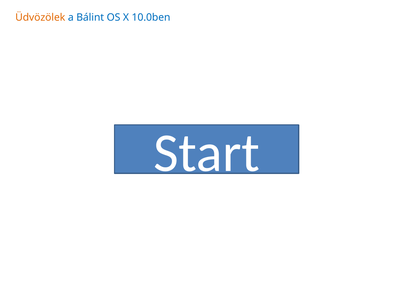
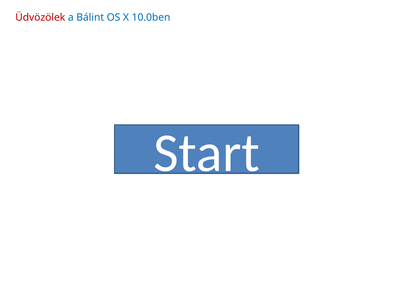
Üdvözölek colour: orange -> red (40, 17)
